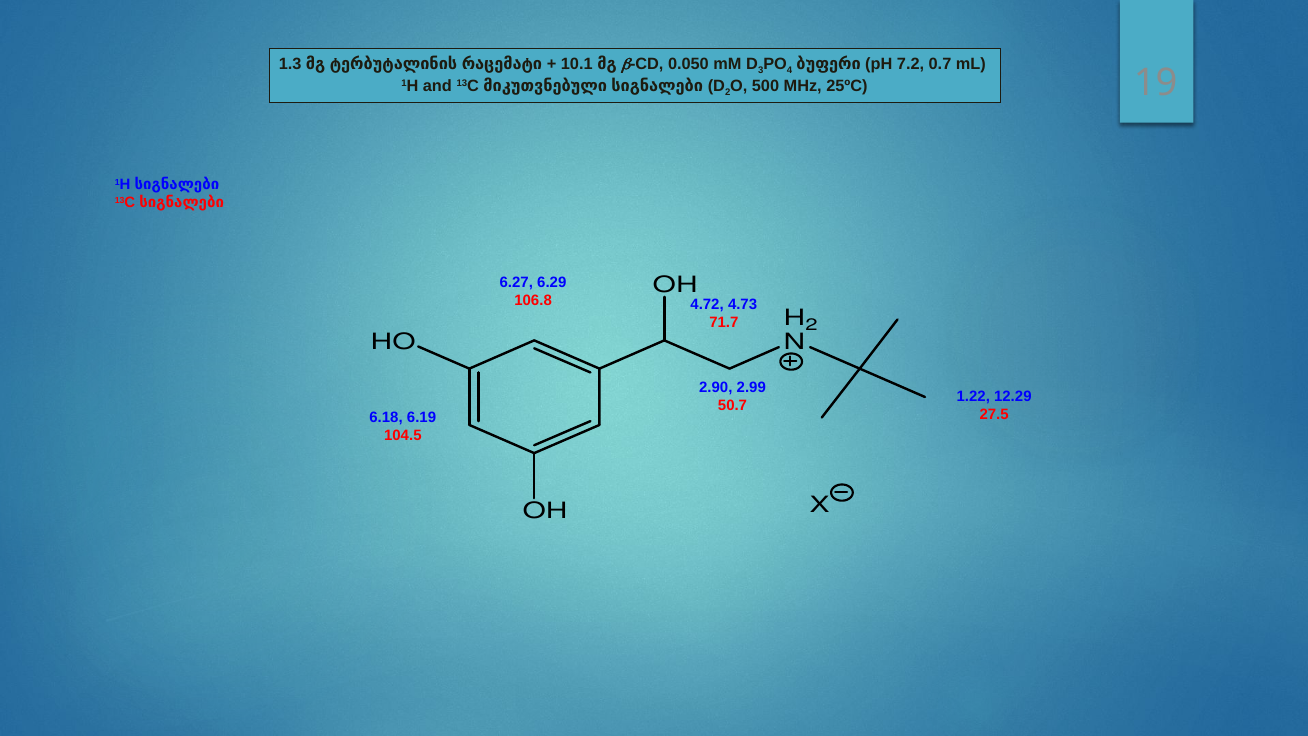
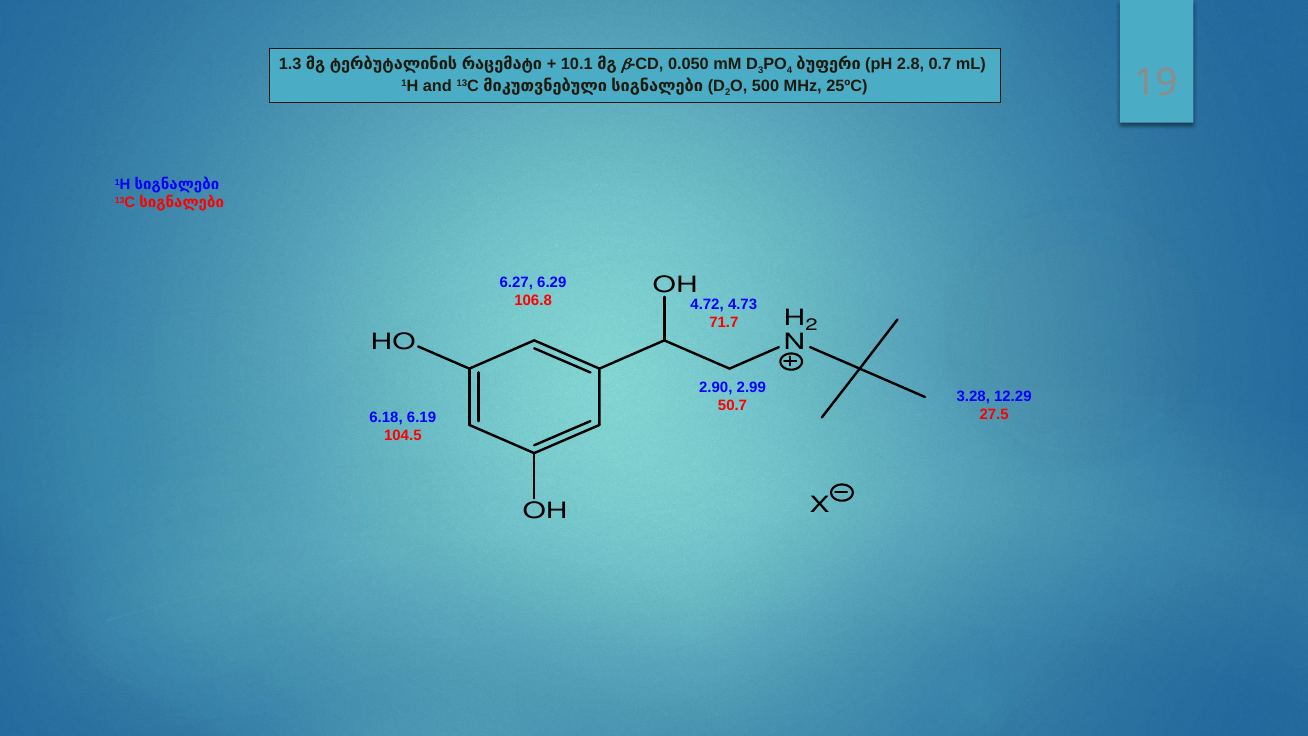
7.2: 7.2 -> 2.8 (911, 64)
1.22: 1.22 -> 3.28 (973, 396)
